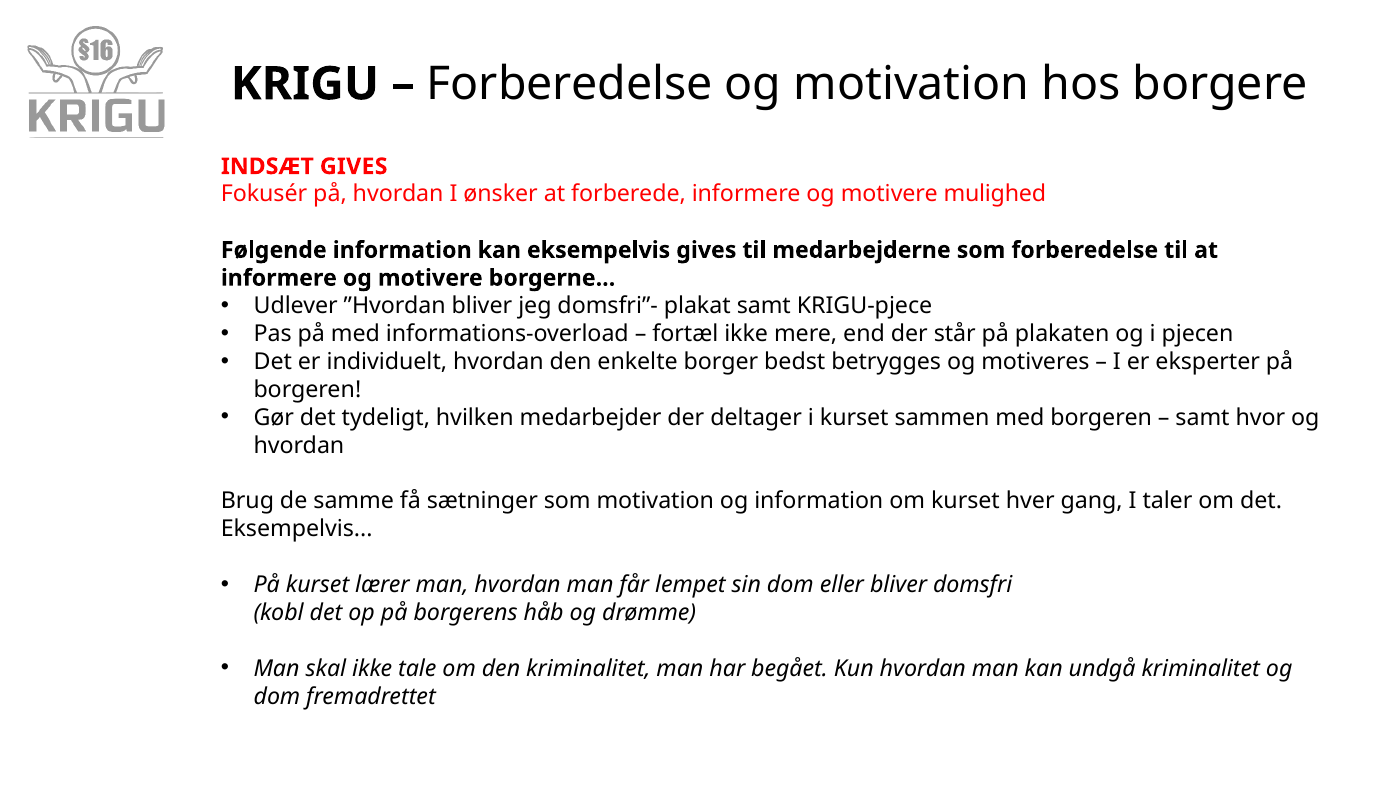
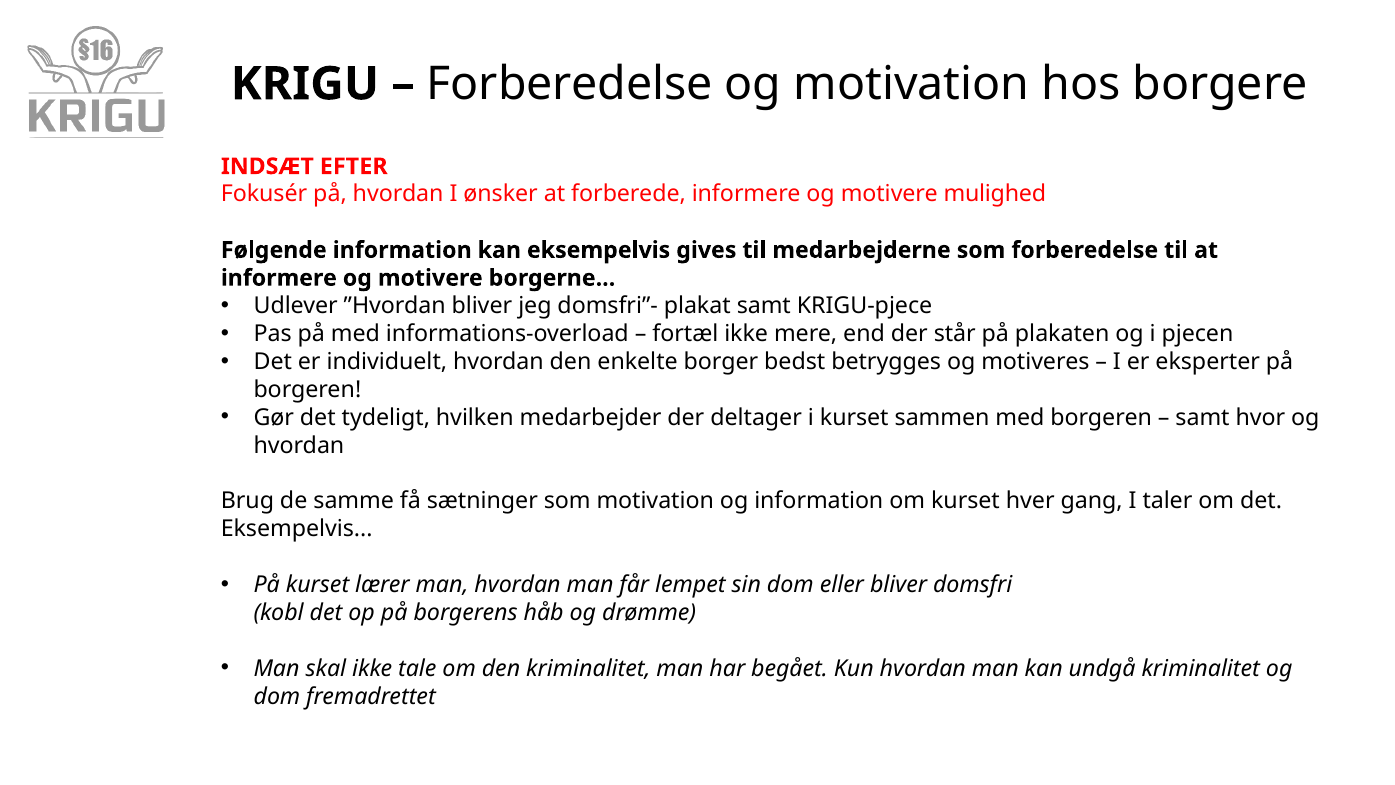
INDSÆT GIVES: GIVES -> EFTER (354, 166)
